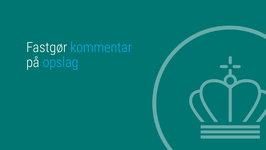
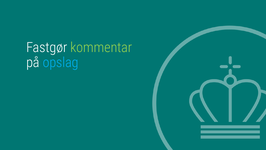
kommentar colour: light blue -> light green (101, 47)
